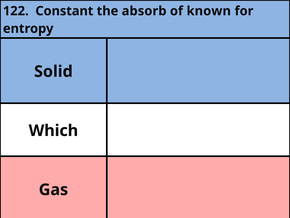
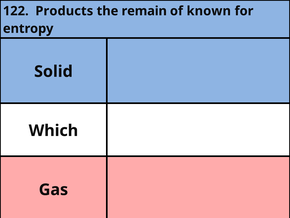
Constant: Constant -> Products (64, 11)
absorb: absorb -> remain (144, 11)
